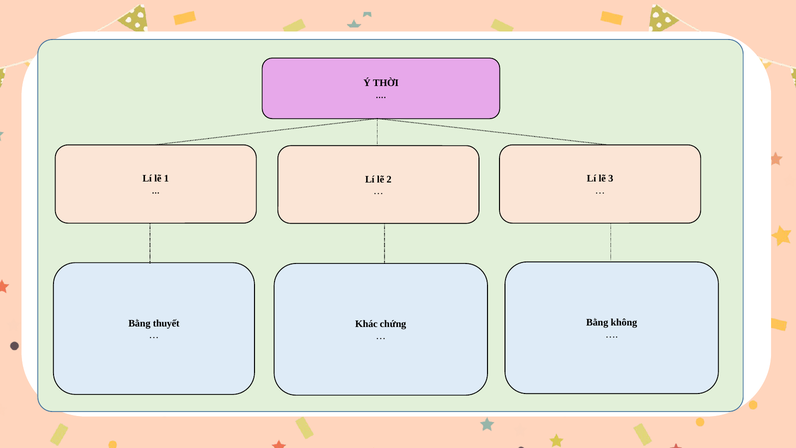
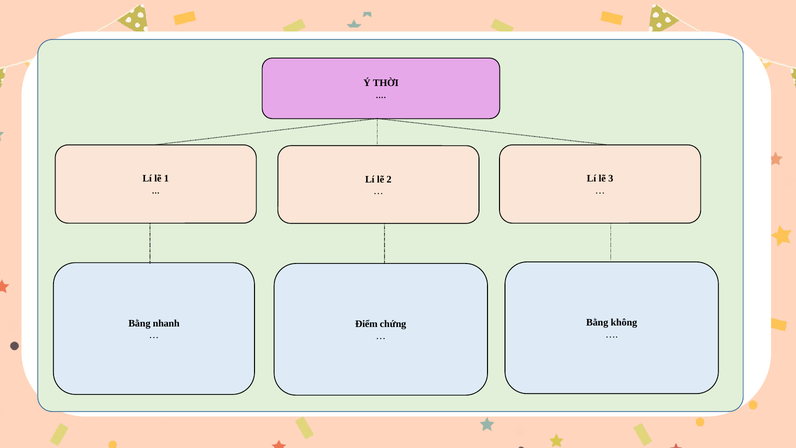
thuyết: thuyết -> nhanh (166, 323)
Khác: Khác -> Điểm (366, 324)
